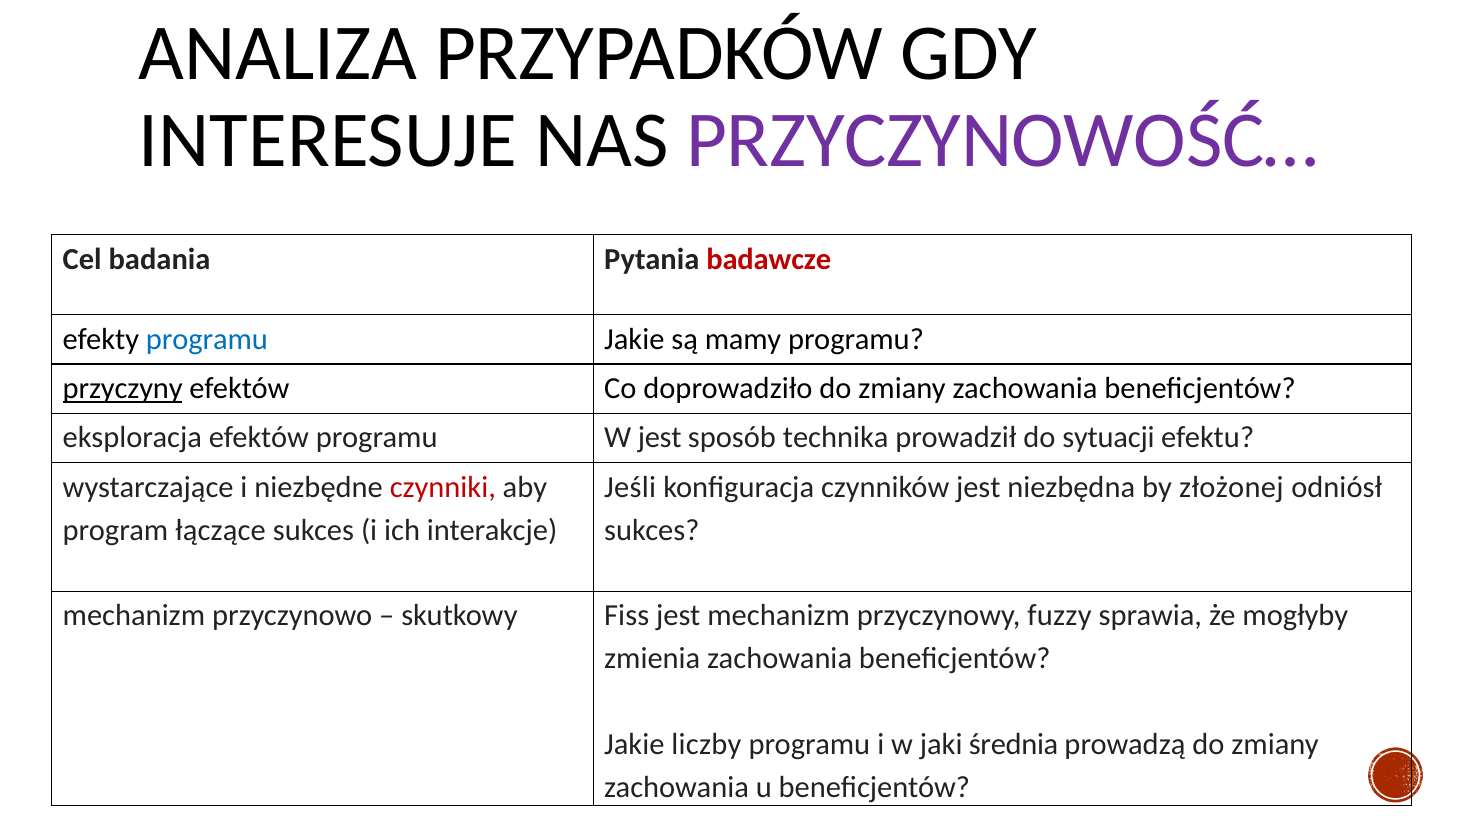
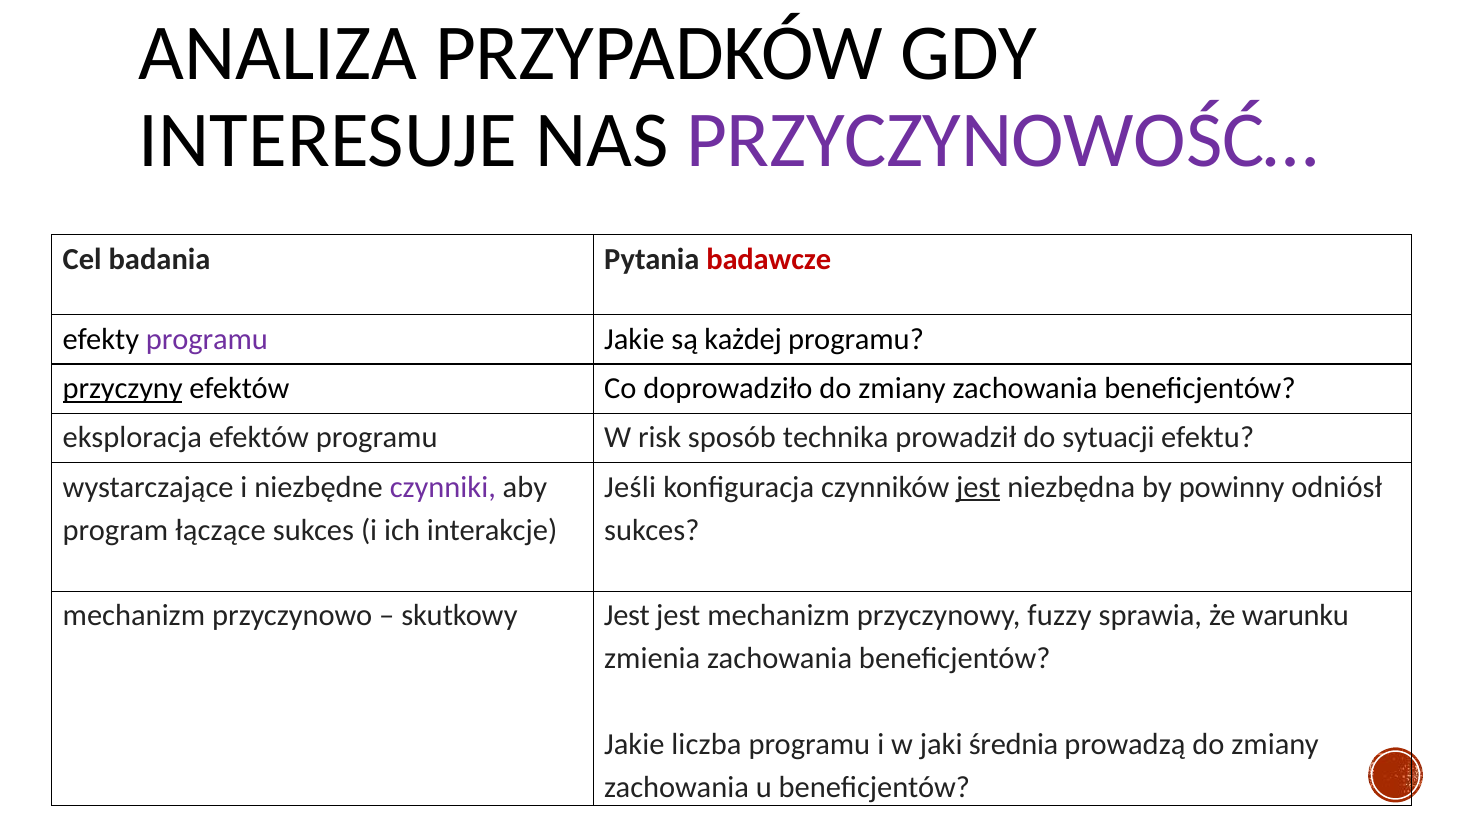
programu colour: blue -> purple (207, 339)
mamy: mamy -> każdej (743, 339)
W jest: jest -> risk (660, 438)
czynniki colour: red -> purple (443, 487)
jest underline: none -> present (978, 487)
złożonej: złożonej -> powinny (1232, 487)
skutkowy Fiss: Fiss -> Jest (627, 616)
mogłyby: mogłyby -> warunku (1295, 616)
liczby: liczby -> liczba (706, 745)
